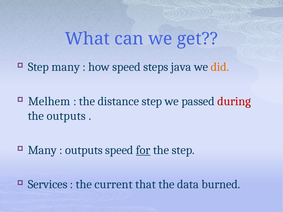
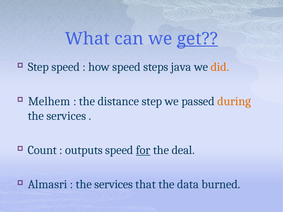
get underline: none -> present (197, 39)
Step many: many -> speed (66, 67)
during colour: red -> orange (234, 101)
outputs: outputs -> services (66, 116)
Many: Many -> Count (42, 150)
the step: step -> deal (183, 150)
Services: Services -> Almasri (48, 185)
current: current -> services (114, 185)
